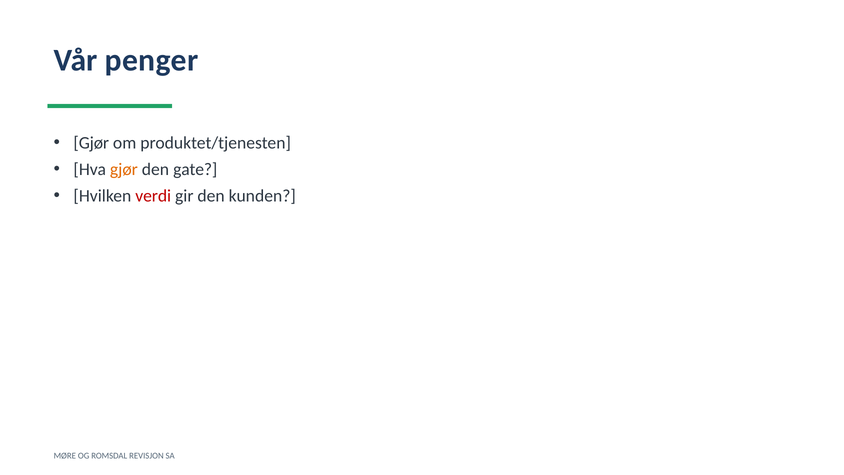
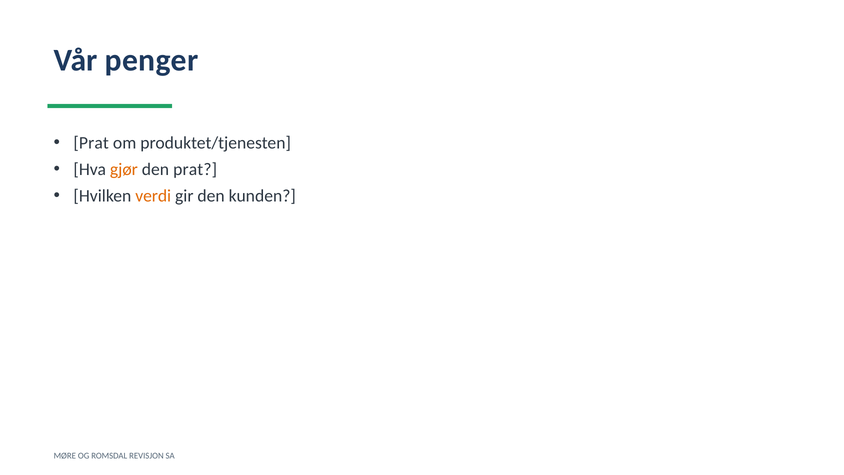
Gjør: Gjør -> Prat (91, 143)
den gate: gate -> prat (195, 169)
verdi colour: red -> orange (153, 196)
